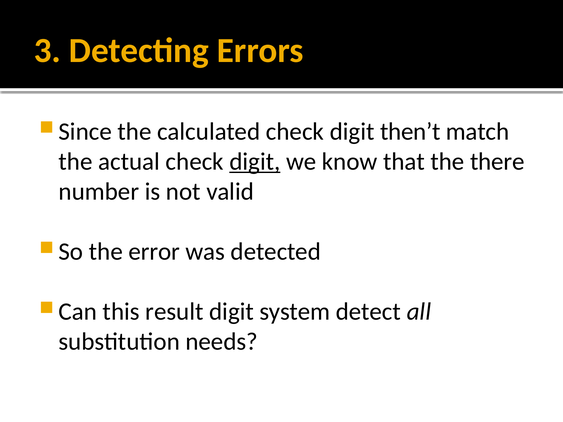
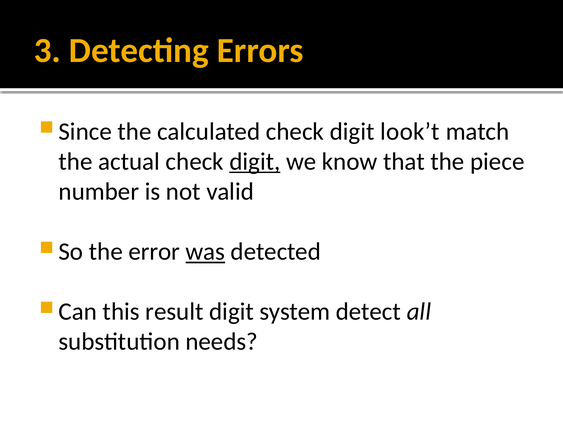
then’t: then’t -> look’t (410, 132)
there: there -> piece (497, 162)
was underline: none -> present (205, 252)
